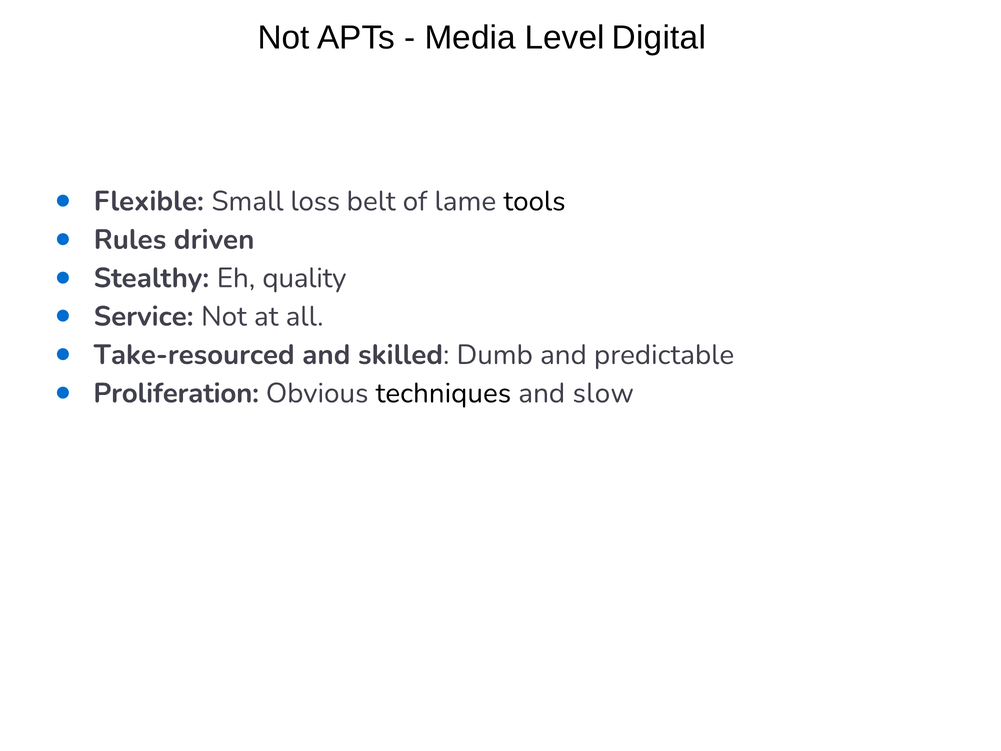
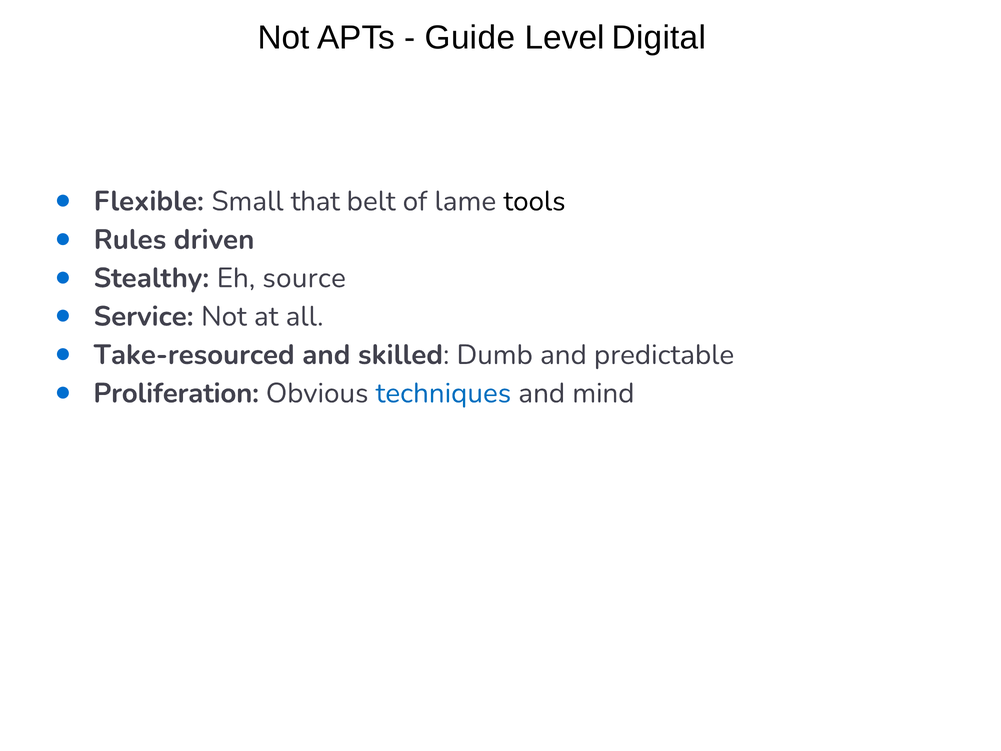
Media: Media -> Guide (470, 38)
loss: loss -> that (315, 201)
quality: quality -> source (304, 278)
techniques colour: black -> blue (443, 393)
slow: slow -> mind (603, 393)
